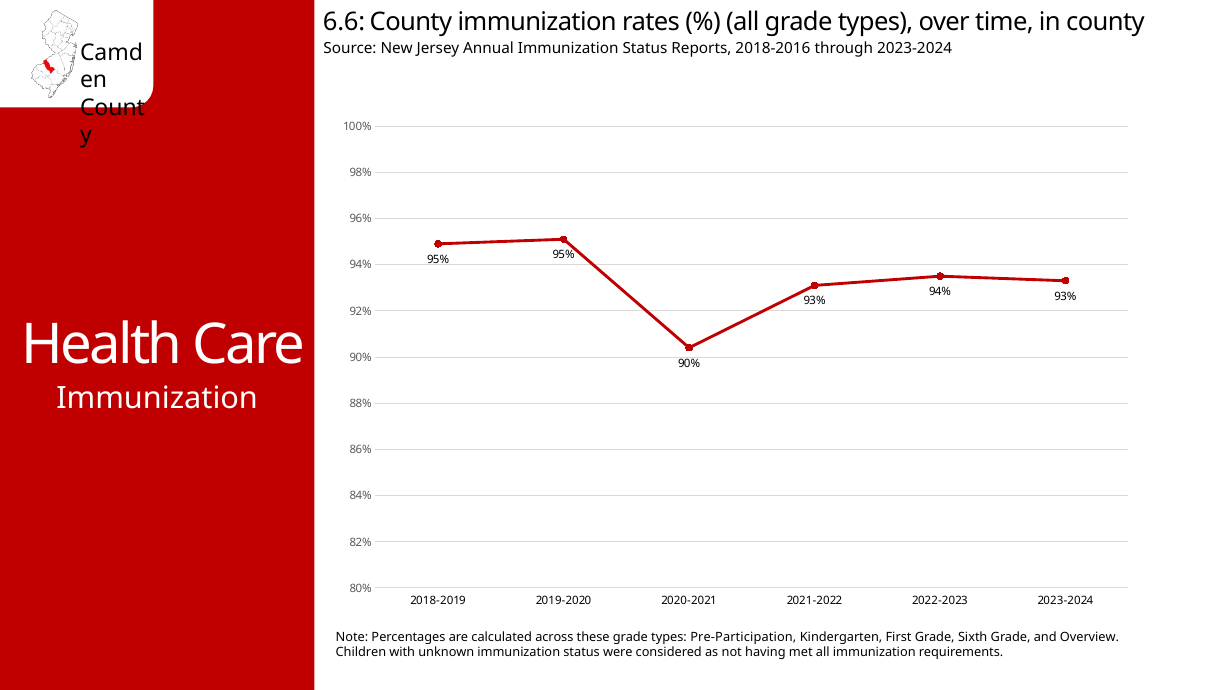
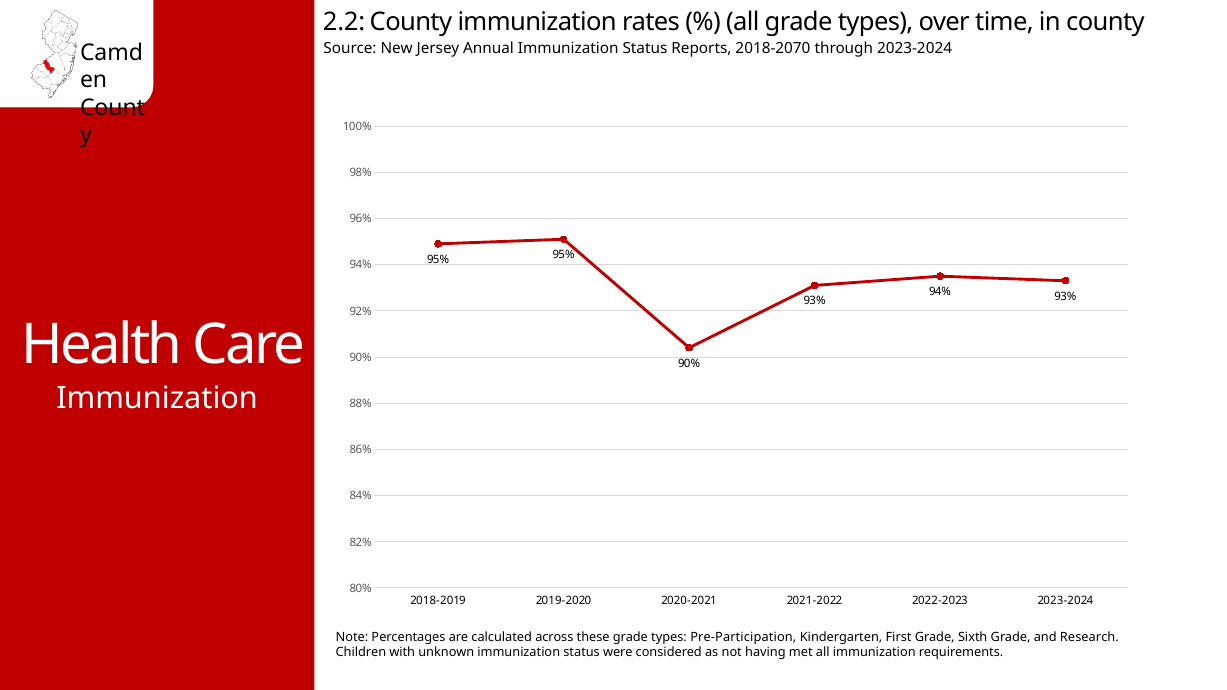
6.6: 6.6 -> 2.2 (344, 22)
2018-2016: 2018-2016 -> 2018-2070 (773, 48)
Overview: Overview -> Research (1089, 637)
